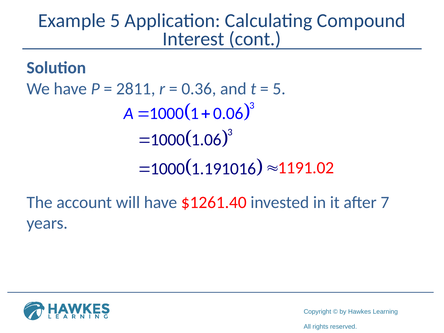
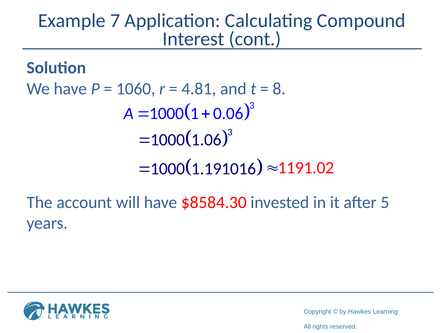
Example 5: 5 -> 7 (115, 21)
2811: 2811 -> 1060 (136, 89)
0.36: 0.36 -> 4.81 (199, 89)
5: 5 -> 8 (279, 89)
$1261.40: $1261.40 -> $8584.30 (214, 202)
7: 7 -> 5 (385, 202)
